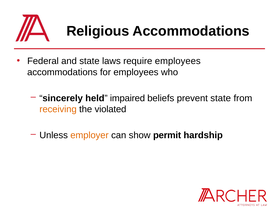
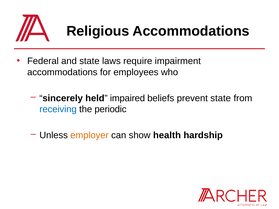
require employees: employees -> impairment (178, 61)
receiving colour: orange -> blue (58, 109)
violated: violated -> periodic (111, 109)
permit: permit -> health (167, 135)
